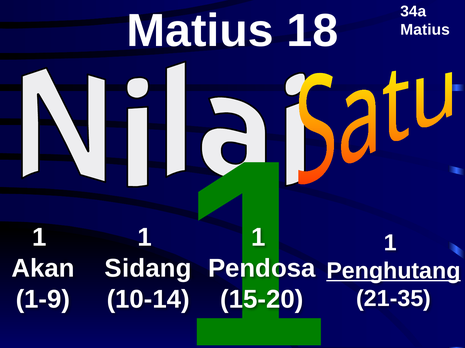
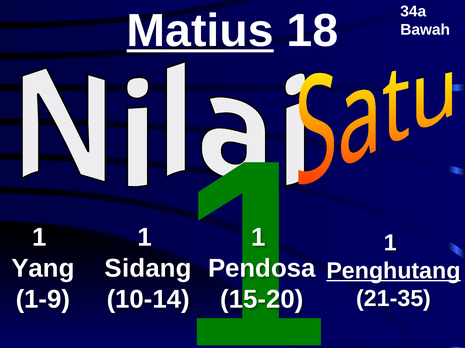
Matius underline: none -> present (200, 31)
Matius: Matius -> Bawah (425, 30)
Akan: Akan -> Yang (43, 269)
